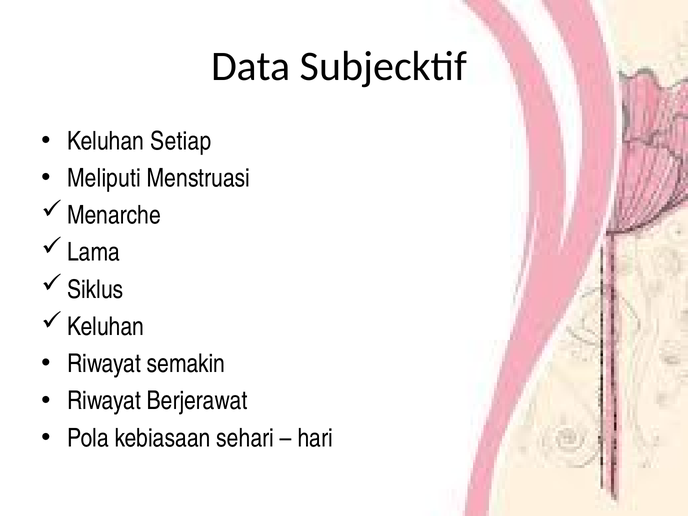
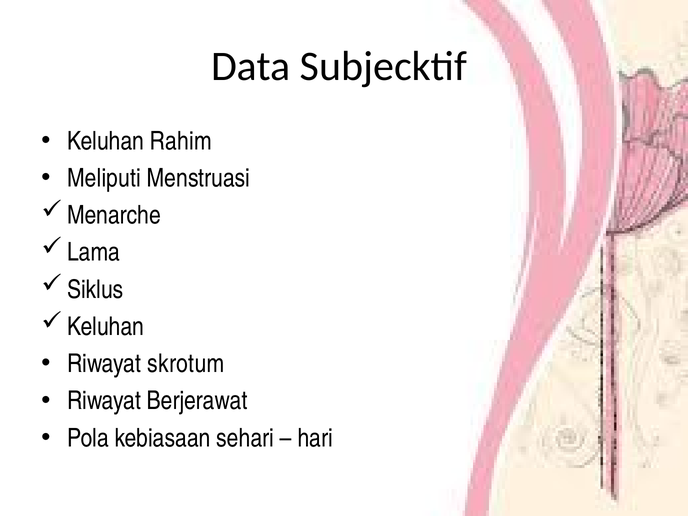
Setiap: Setiap -> Rahim (181, 141)
semakin: semakin -> skrotum (186, 364)
